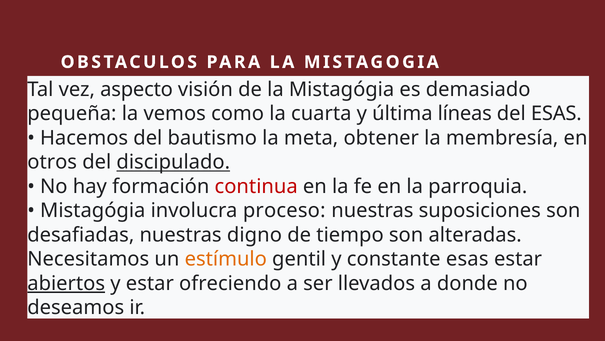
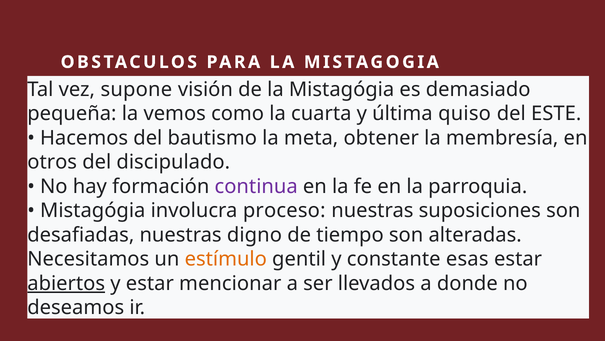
aspecto: aspecto -> supone (136, 89)
líneas: líneas -> quiso (465, 113)
del ESAS: ESAS -> ESTE (556, 113)
discipulado underline: present -> none (173, 162)
continua colour: red -> purple (256, 186)
ofreciendo: ofreciendo -> mencionar (230, 283)
